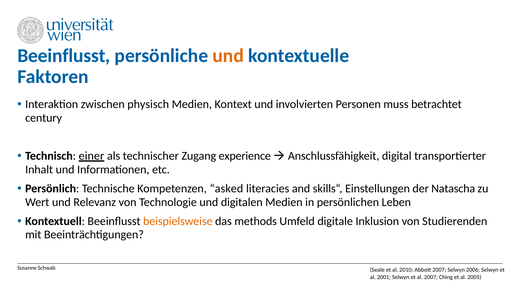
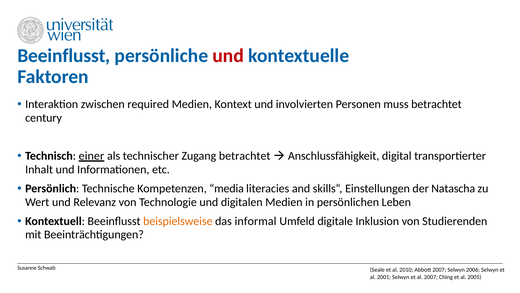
und colour: orange -> red (228, 56)
physisch: physisch -> required (148, 104)
Zugang experience: experience -> betrachtet (245, 156)
asked: asked -> media (227, 188)
methods: methods -> informal (256, 221)
